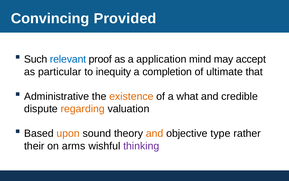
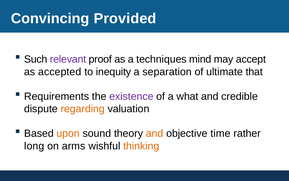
relevant colour: blue -> purple (68, 59)
application: application -> techniques (161, 59)
particular: particular -> accepted (60, 72)
completion: completion -> separation (167, 72)
Administrative: Administrative -> Requirements (57, 96)
existence colour: orange -> purple (131, 96)
type: type -> time (220, 133)
their: their -> long (34, 146)
thinking colour: purple -> orange (141, 146)
